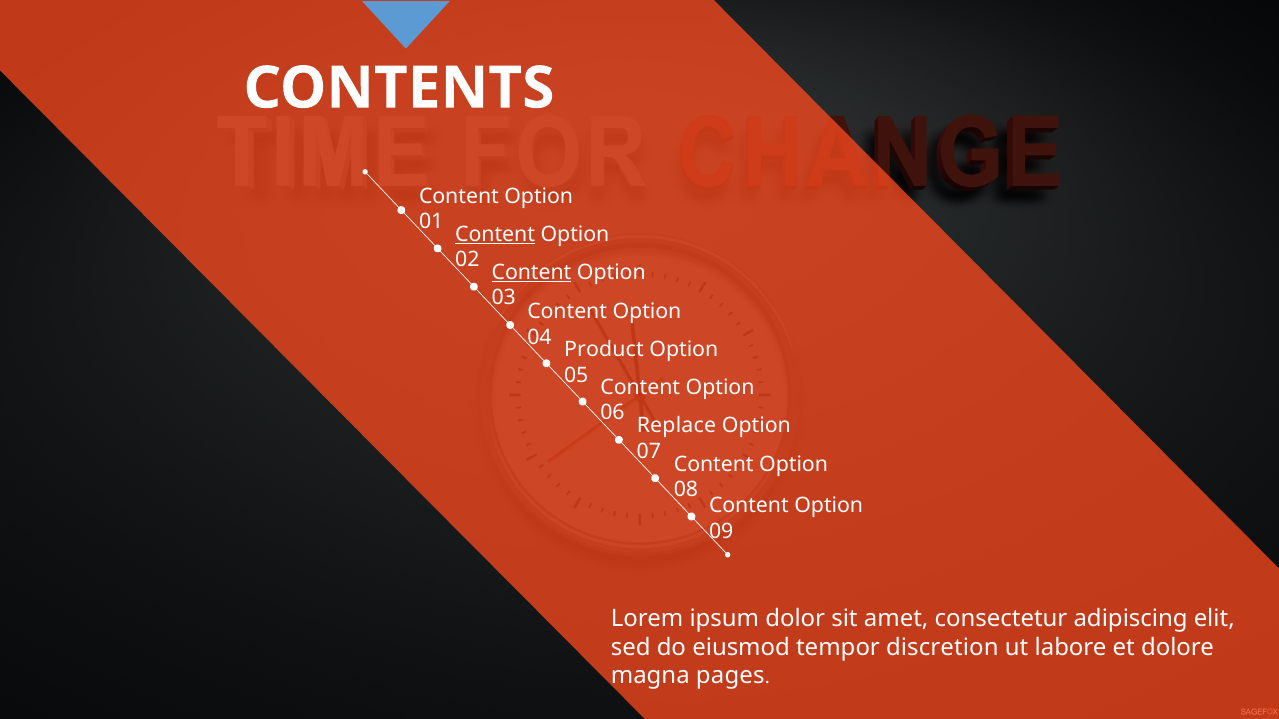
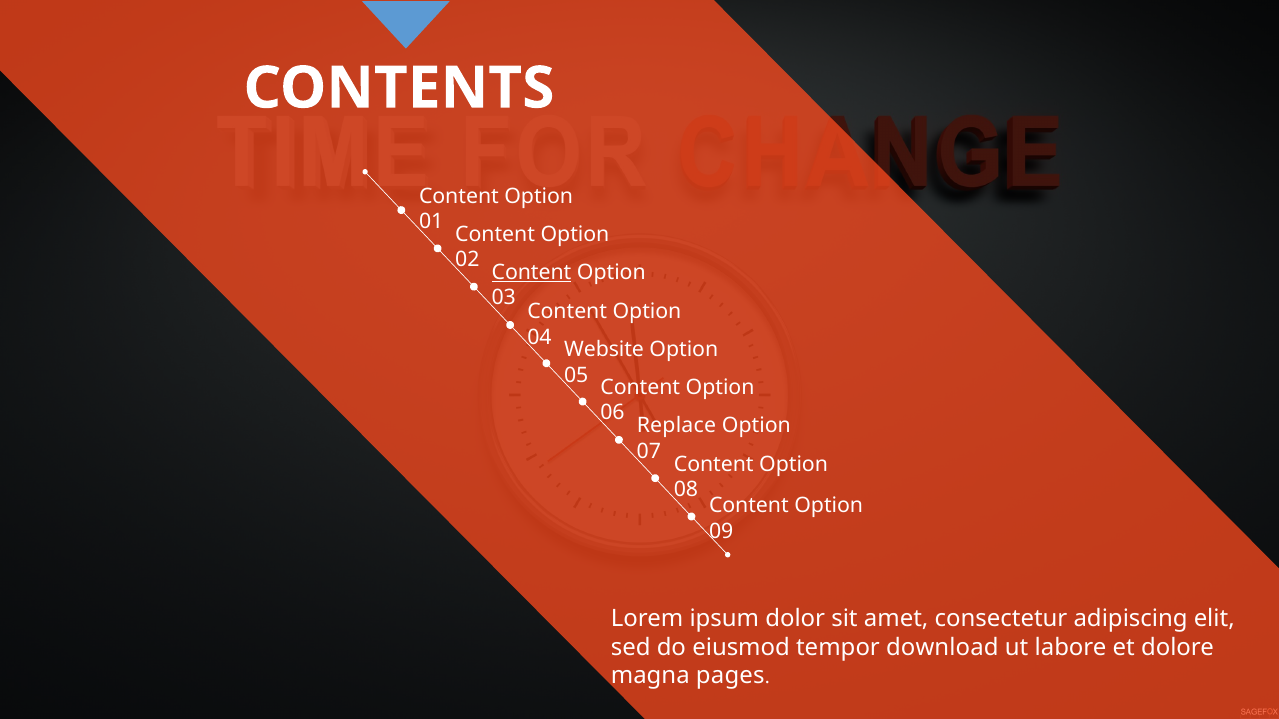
Content underline: present -> none (495, 234)
Product: Product -> Website (604, 350)
discretion: discretion -> download (942, 648)
